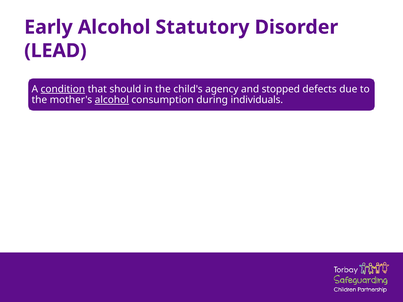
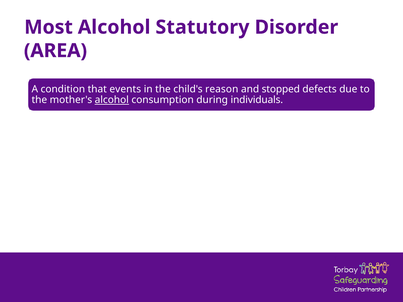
Early: Early -> Most (49, 27)
LEAD: LEAD -> AREA (55, 51)
condition underline: present -> none (63, 89)
should: should -> events (125, 89)
agency: agency -> reason (222, 89)
